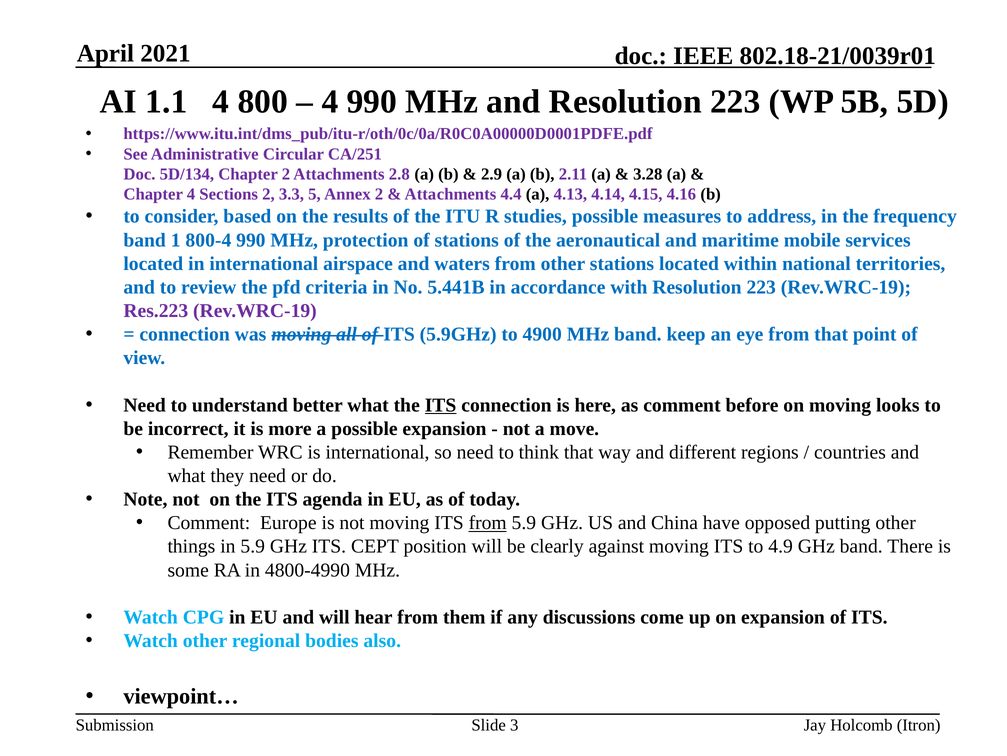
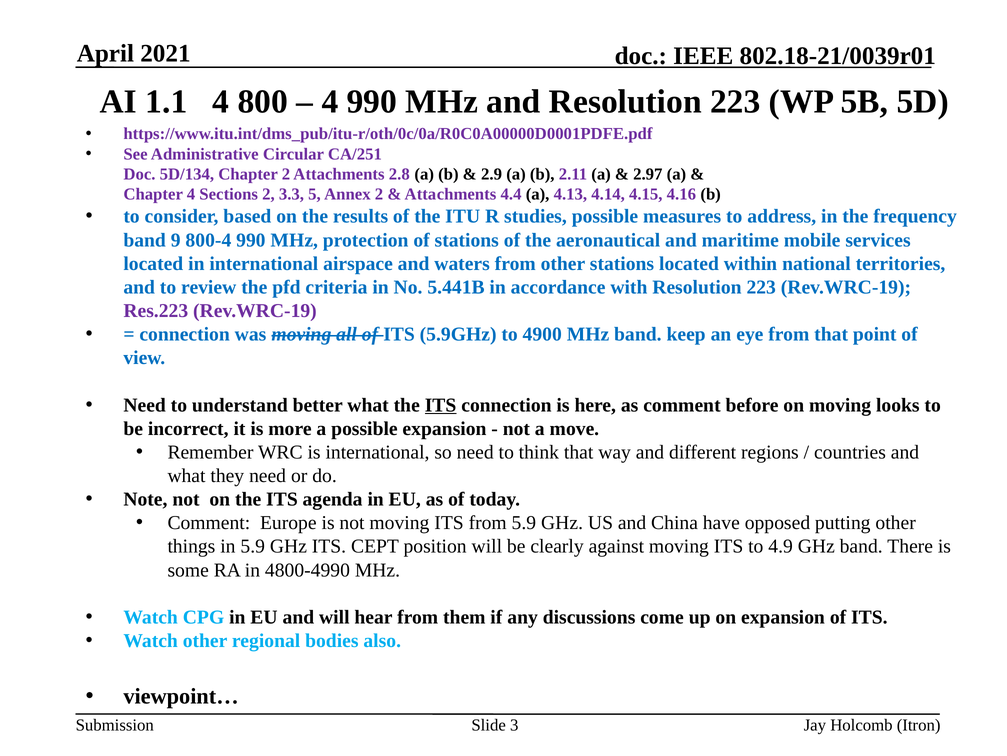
3.28: 3.28 -> 2.97 (648, 174)
1: 1 -> 9 (176, 240)
from underline: present -> none (488, 522)
